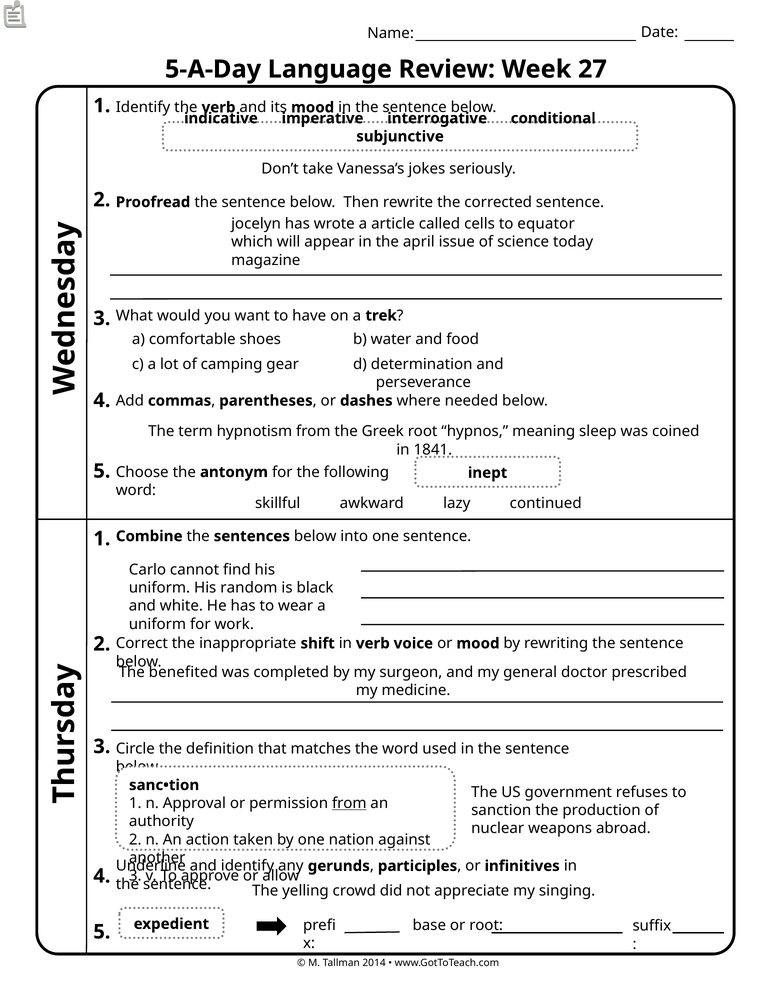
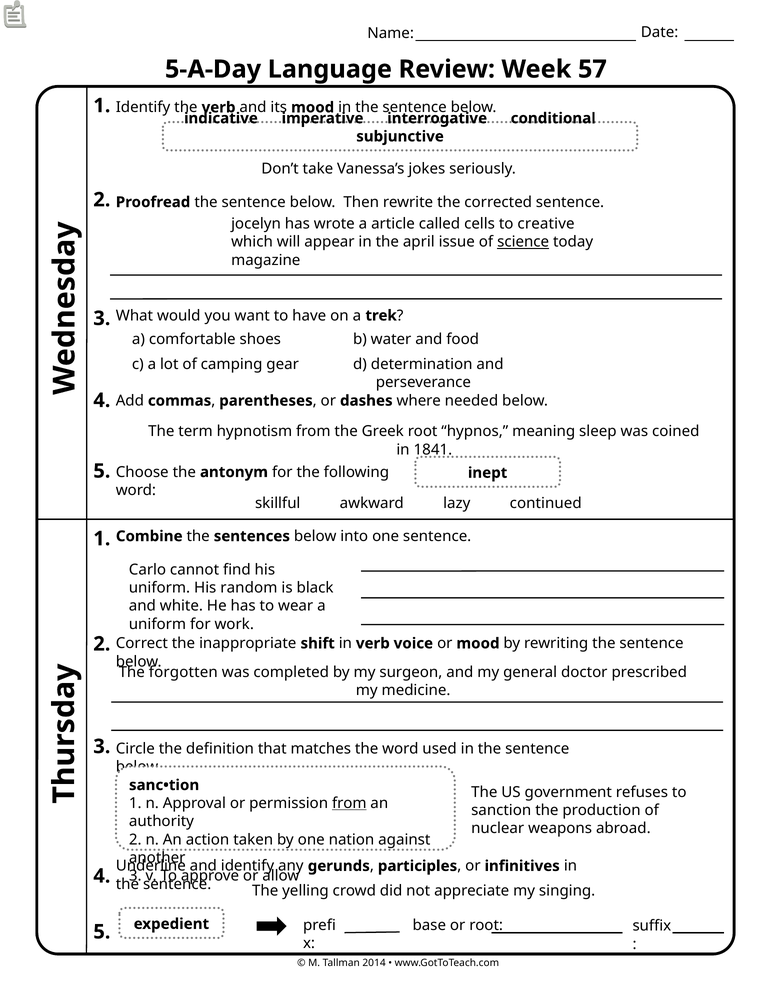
27: 27 -> 57 (592, 69)
equator: equator -> creative (546, 224)
science underline: none -> present (523, 242)
benefited: benefited -> forgotten (183, 672)
